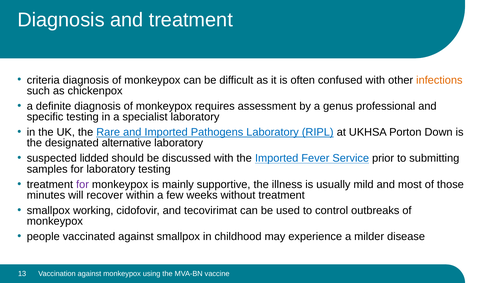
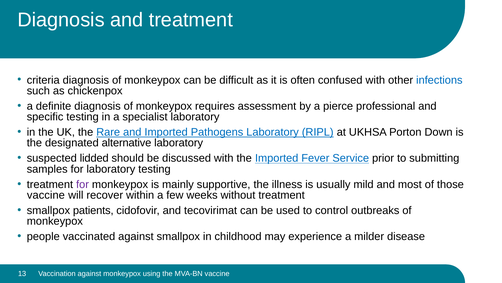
infections colour: orange -> blue (439, 80)
genus: genus -> pierce (338, 106)
minutes: minutes -> vaccine (46, 195)
working: working -> patients (93, 210)
